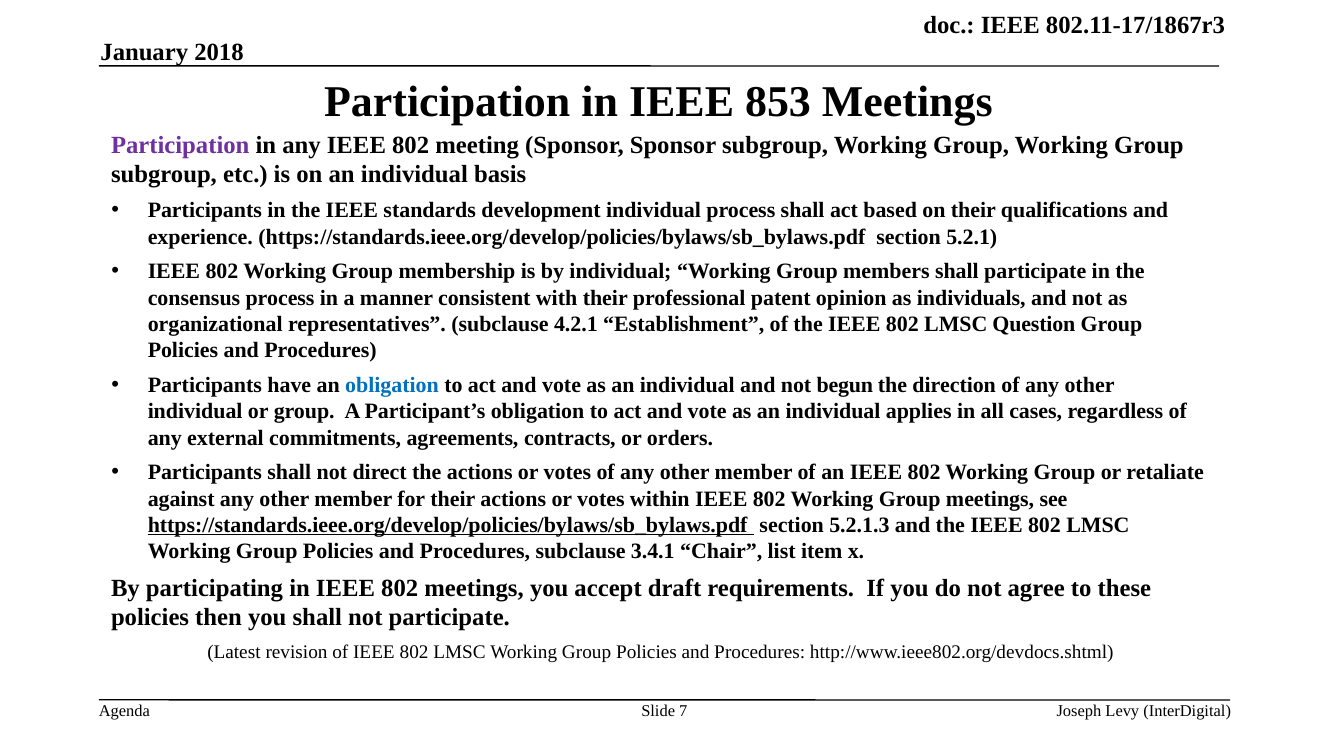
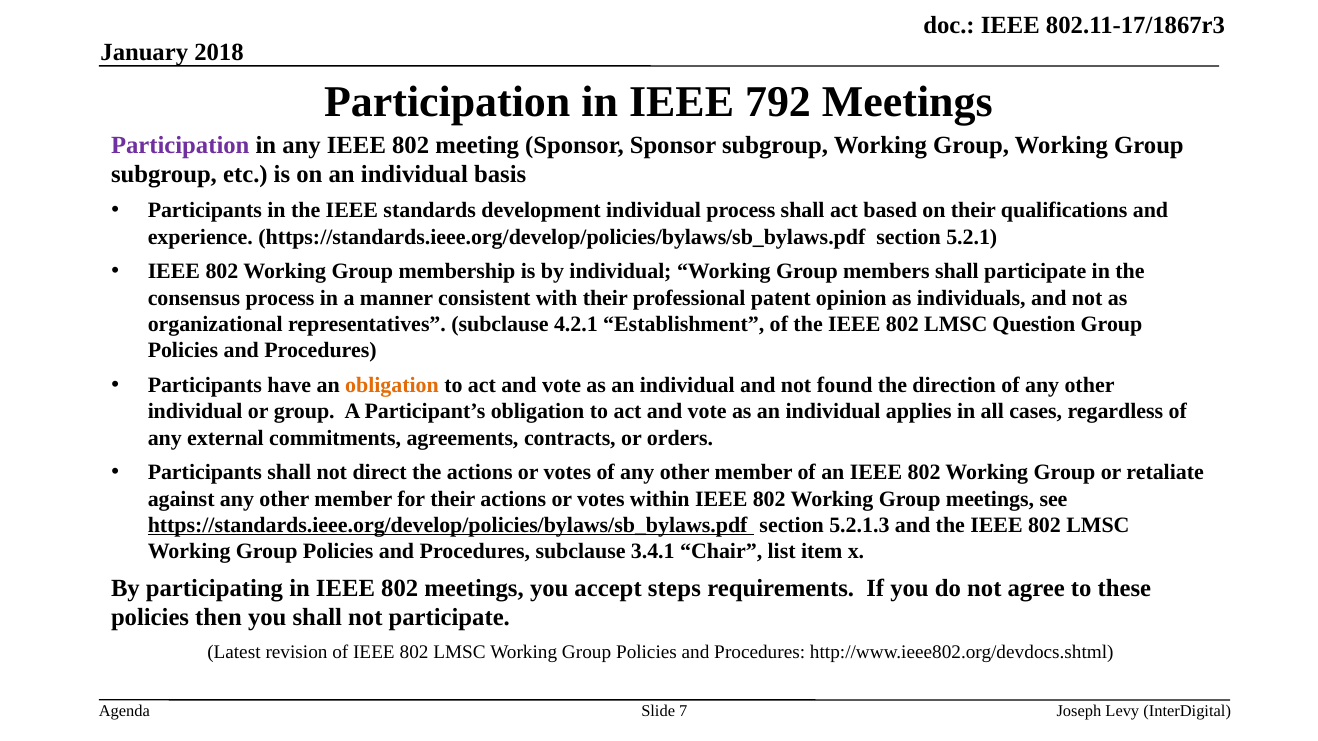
853: 853 -> 792 (778, 102)
obligation colour: blue -> orange (392, 385)
begun: begun -> found (845, 385)
draft: draft -> steps (674, 588)
